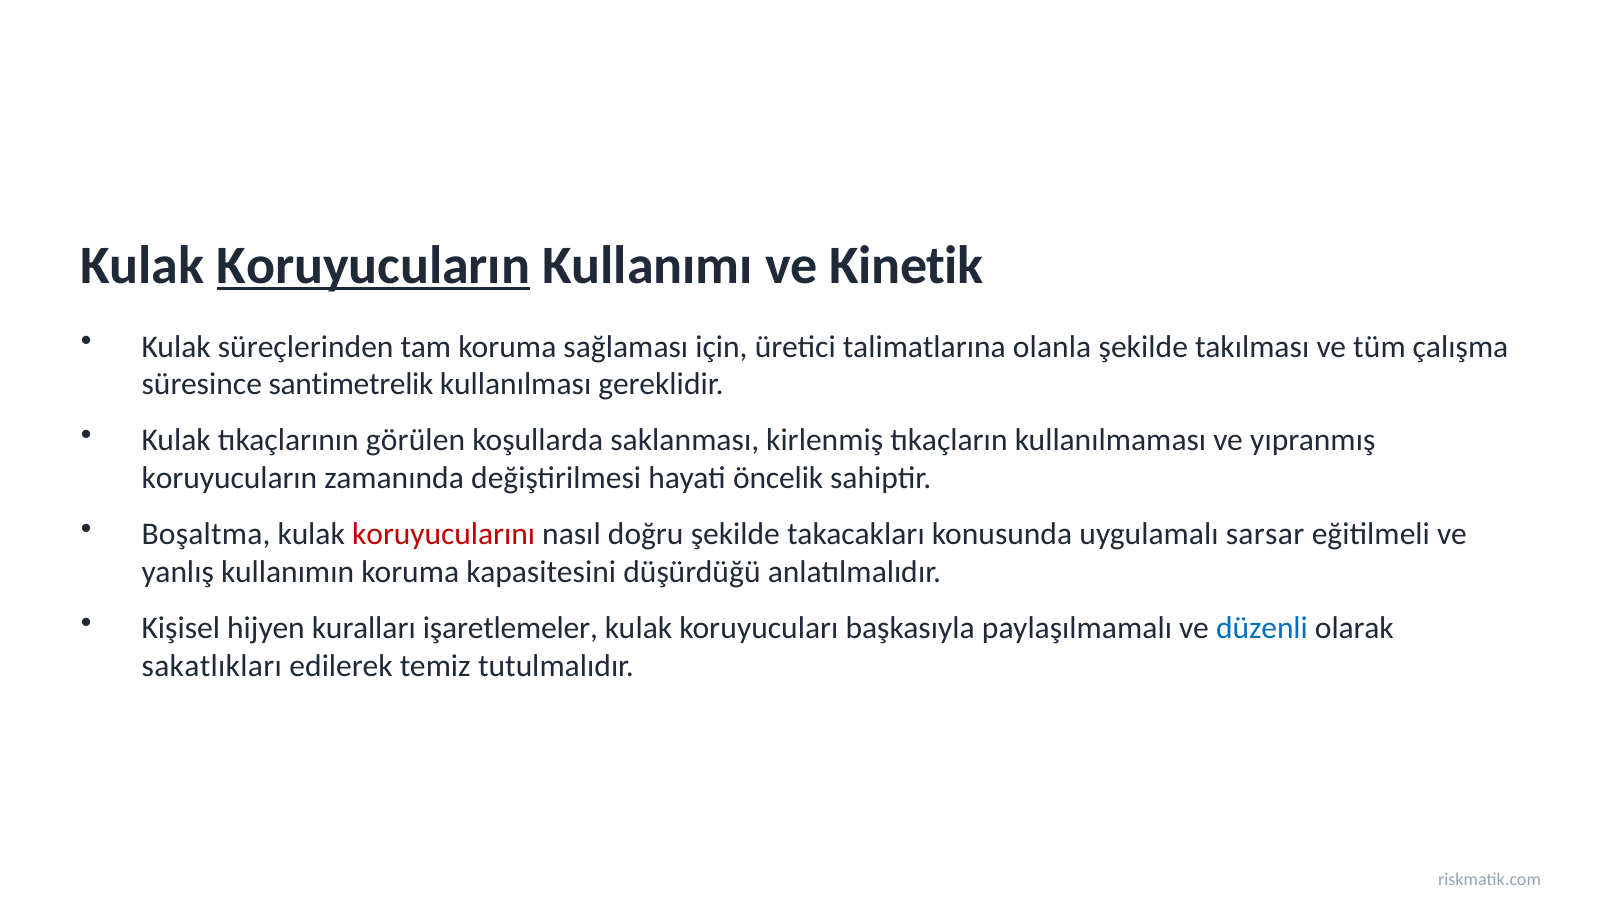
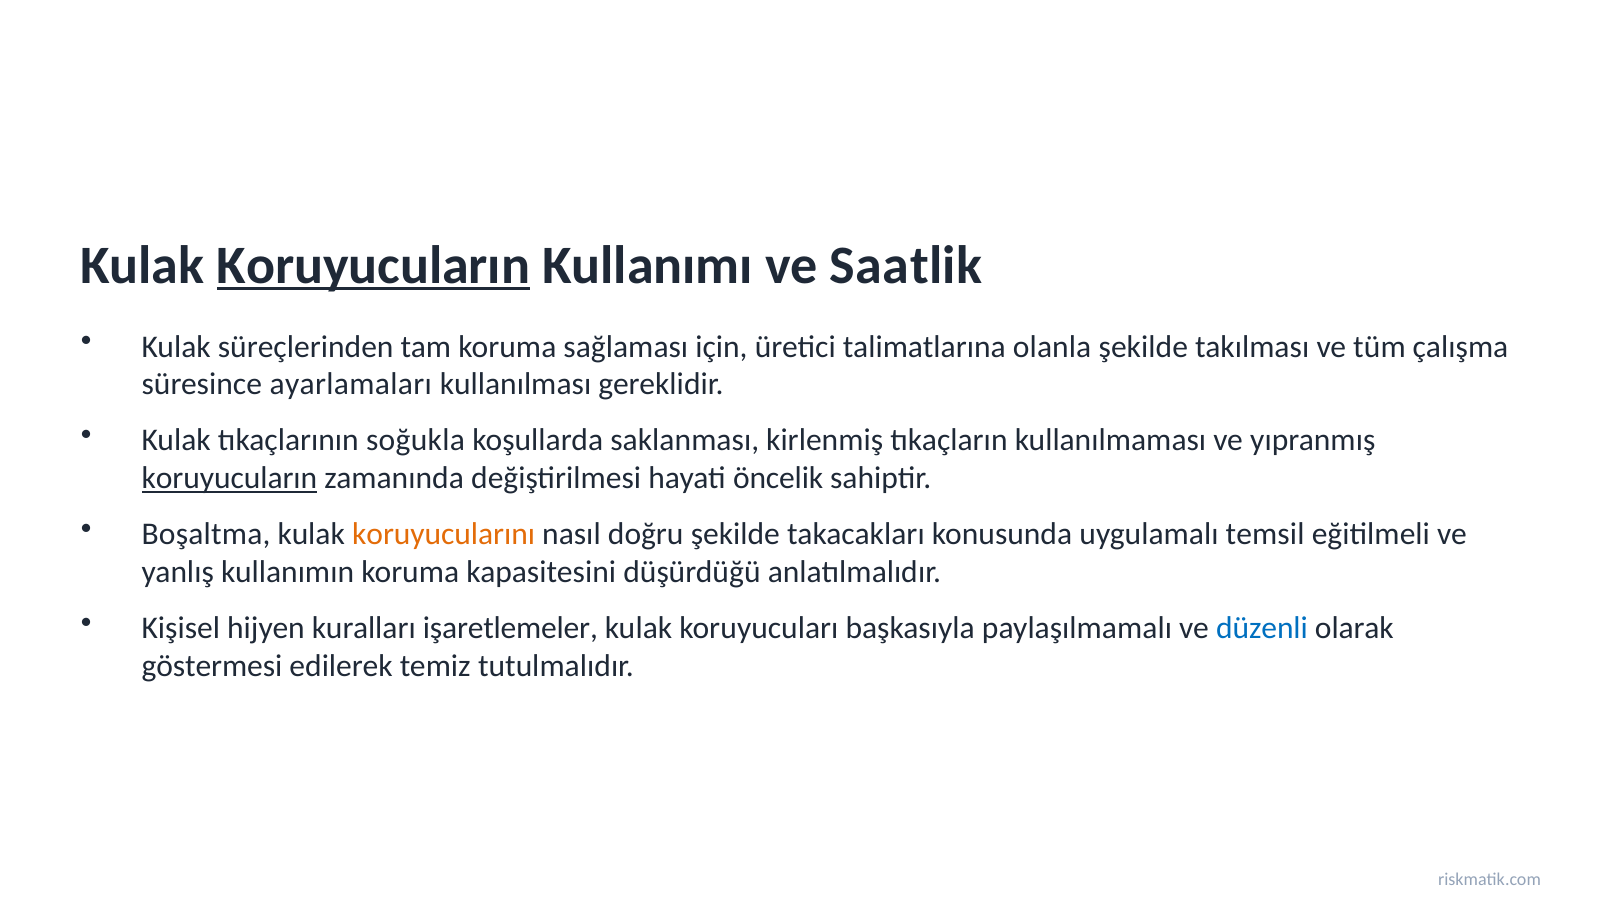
Kinetik: Kinetik -> Saatlik (906, 265)
santimetrelik: santimetrelik -> ayarlamaları (351, 385)
görülen: görülen -> soğukla (415, 441)
koruyucuların underline: none -> present (229, 479)
koruyucularını colour: red -> orange (444, 535)
sarsar: sarsar -> temsil (1265, 535)
sakatlıkları: sakatlıkları -> göstermesi (212, 666)
